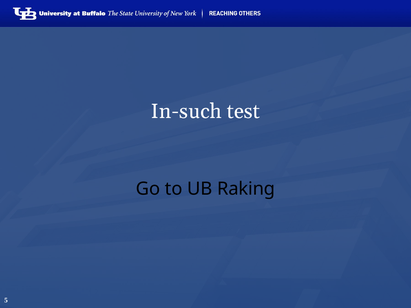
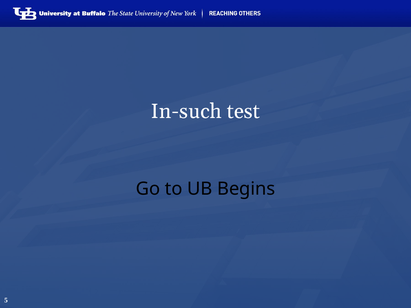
Raking: Raking -> Begins (246, 189)
